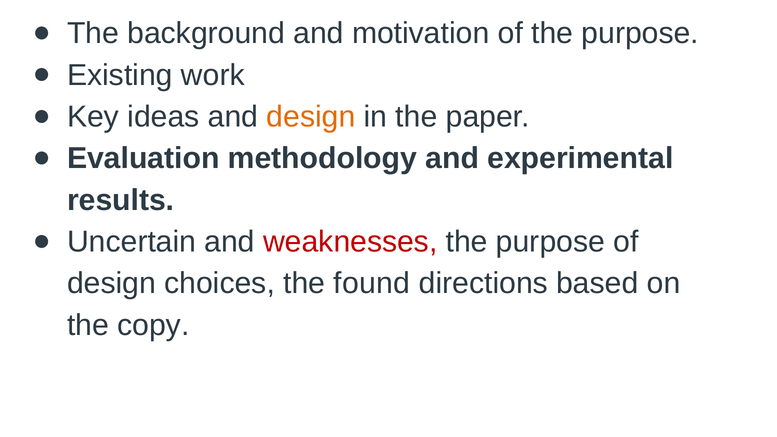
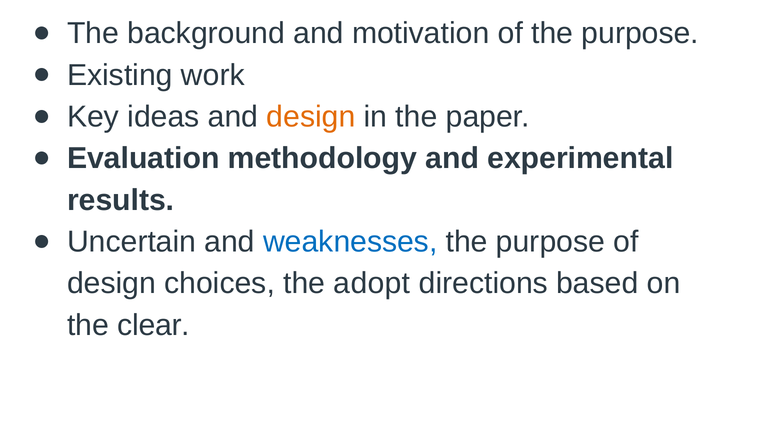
weaknesses colour: red -> blue (350, 242)
found: found -> adopt (372, 284)
copy: copy -> clear (153, 325)
